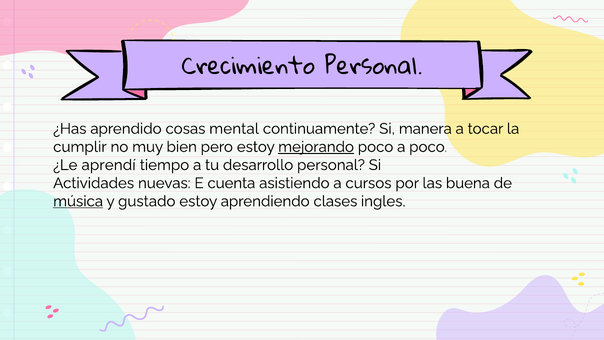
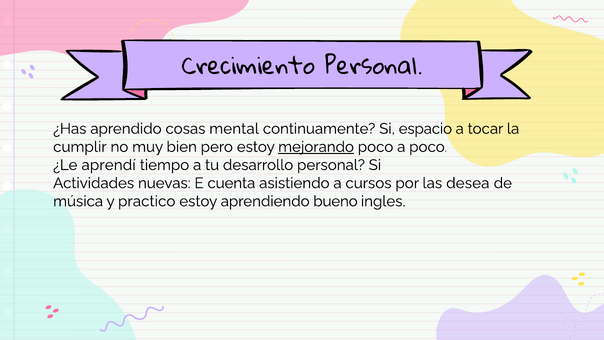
manera: manera -> espacio (425, 129)
buena: buena -> desea (468, 183)
música underline: present -> none (78, 201)
gustado: gustado -> practico (147, 201)
clases: clases -> bueno (336, 201)
